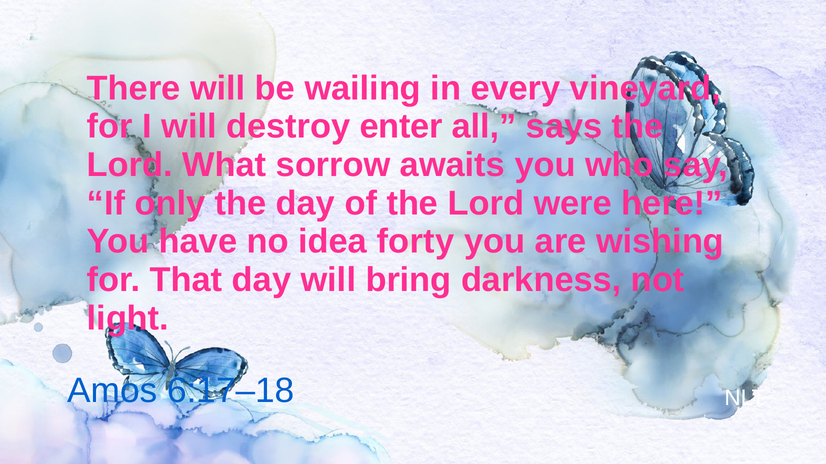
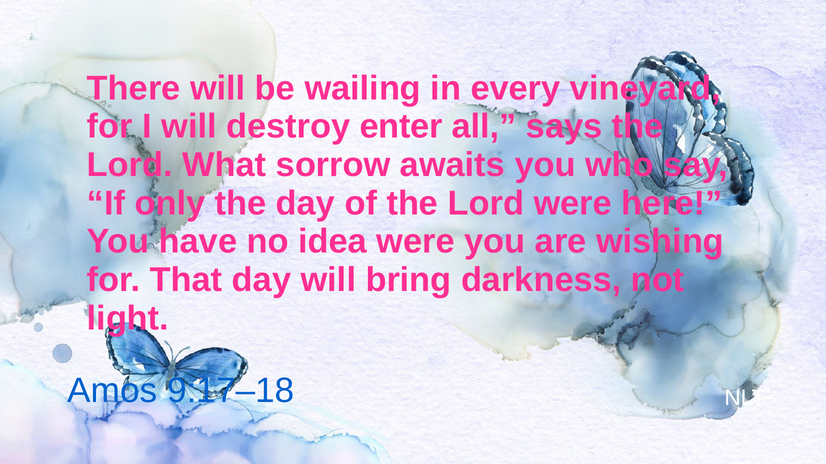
idea forty: forty -> were (416, 242)
6:17–18: 6:17–18 -> 9:17–18 (231, 391)
